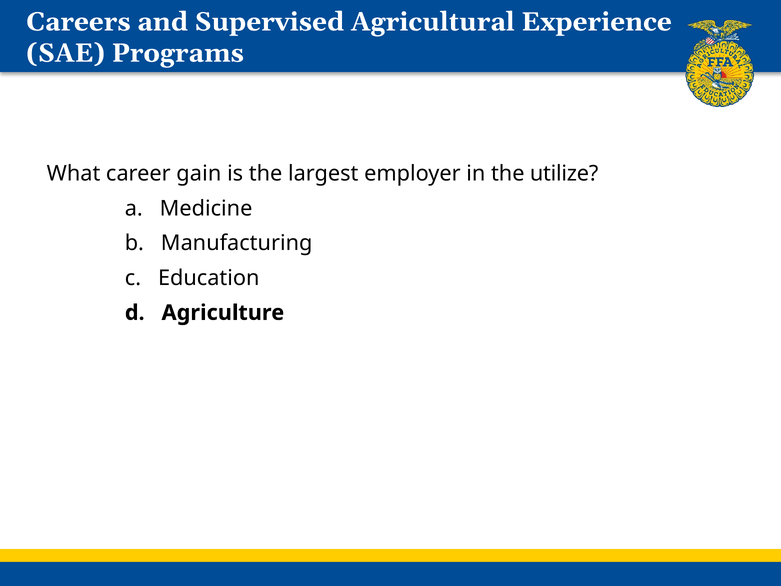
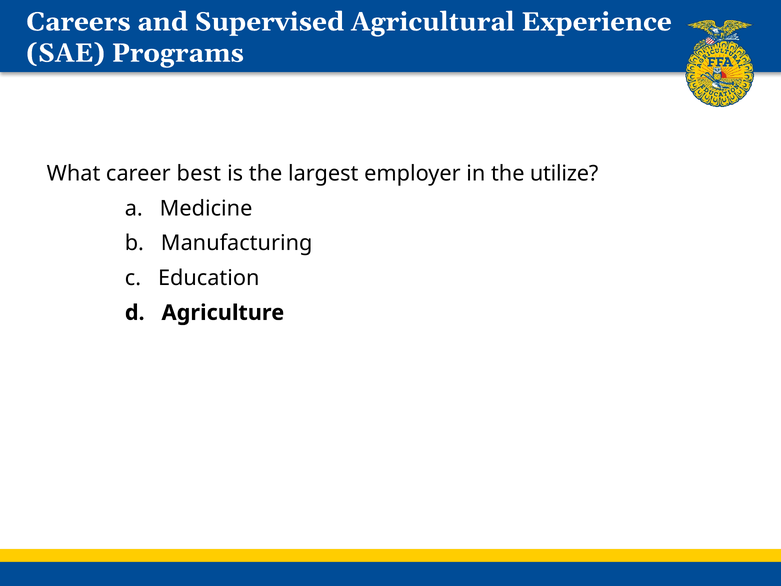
gain: gain -> best (199, 174)
